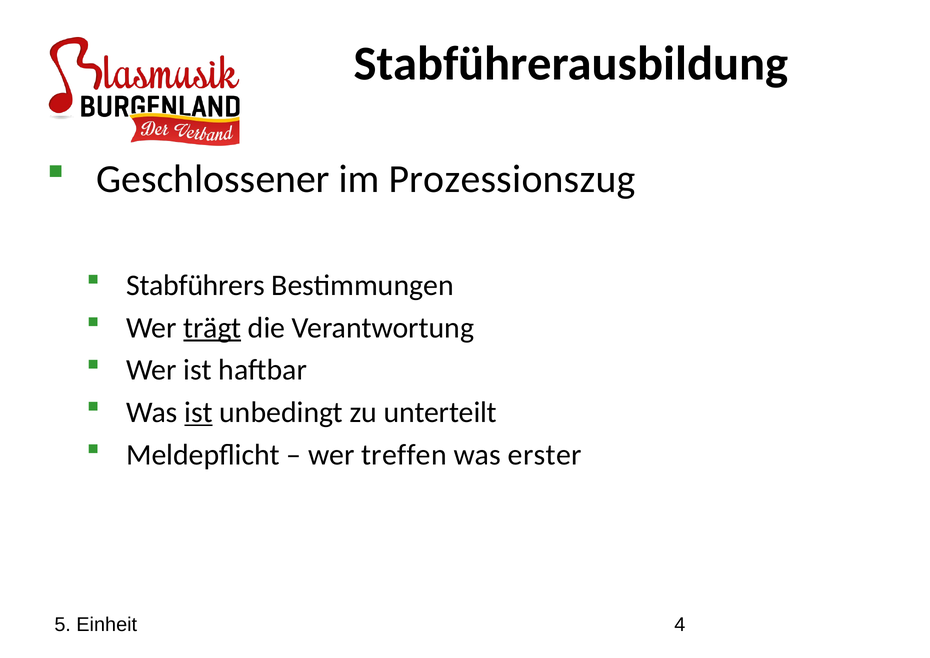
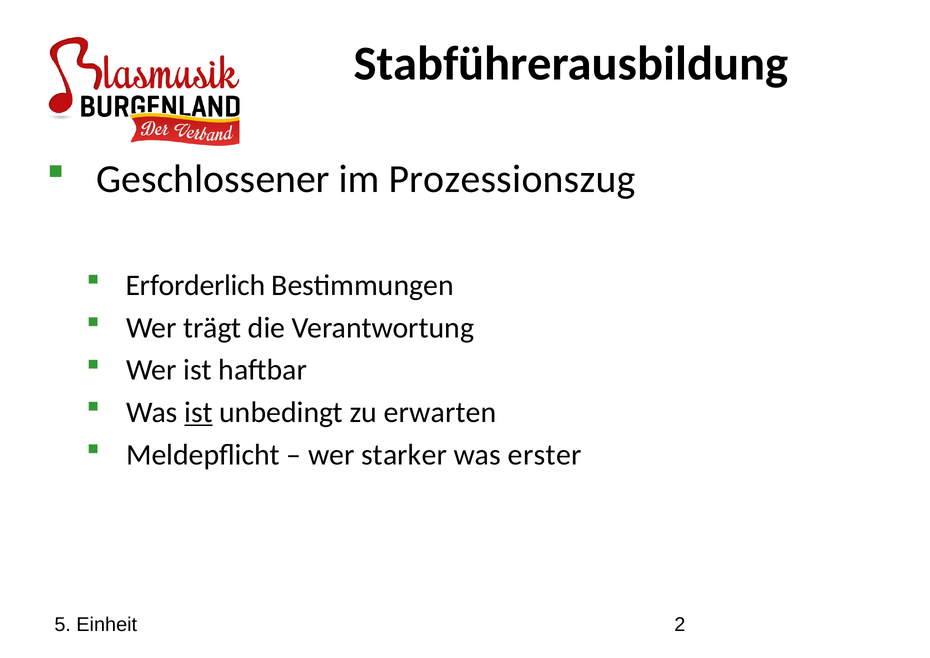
Stabführers: Stabführers -> Erforderlich (196, 285)
trägt underline: present -> none (212, 328)
unterteilt: unterteilt -> erwarten (440, 412)
treffen: treffen -> starker (404, 455)
4: 4 -> 2 (680, 625)
